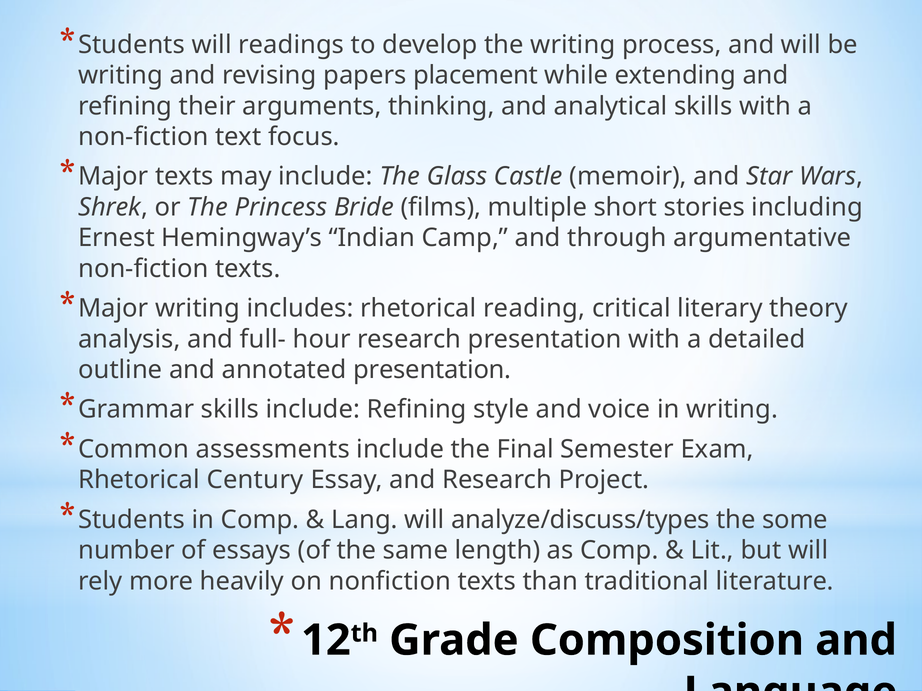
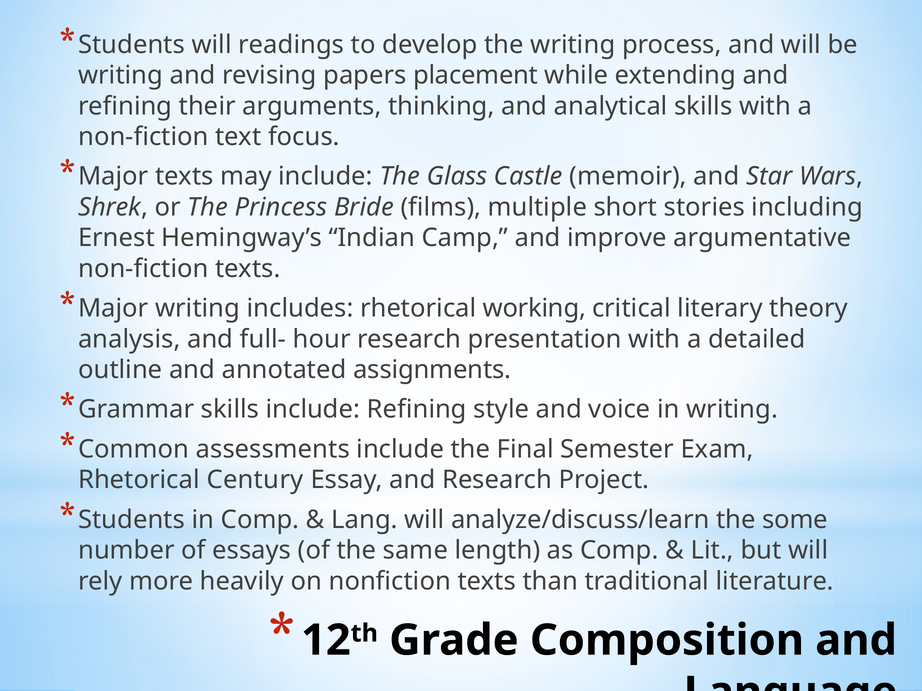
through: through -> improve (617, 238)
reading: reading -> working (534, 309)
annotated presentation: presentation -> assignments (432, 370)
analyze/discuss/types: analyze/discuss/types -> analyze/discuss/learn (580, 520)
